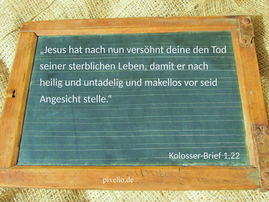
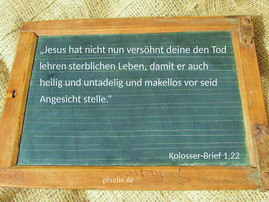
hat nach: nach -> nicht (95, 50)
seiner: seiner -> lehren (53, 66)
er nach: nach -> auch (198, 66)
